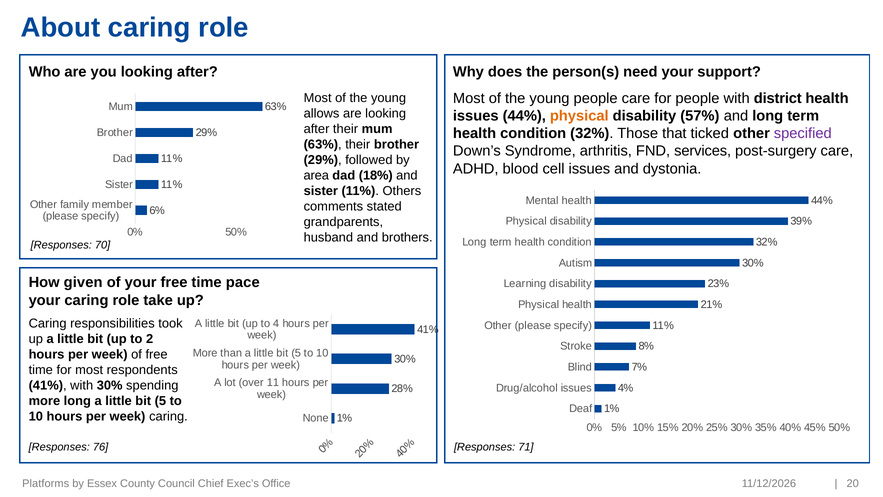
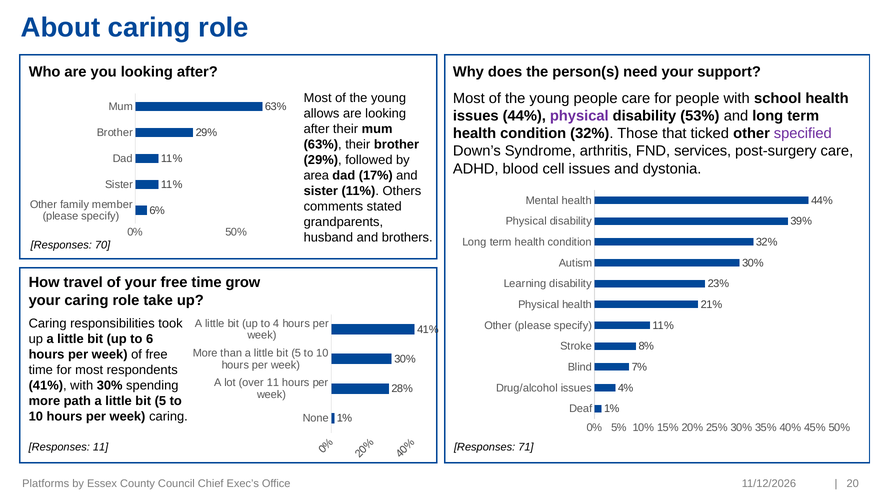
district: district -> school (778, 98)
physical colour: orange -> purple (579, 116)
57%: 57% -> 53% (700, 116)
18%: 18% -> 17% (376, 175)
given: given -> travel (83, 282)
pace: pace -> grow (243, 282)
2: 2 -> 6 (150, 339)
more long: long -> path (77, 401)
Responses 76: 76 -> 11 (101, 447)
